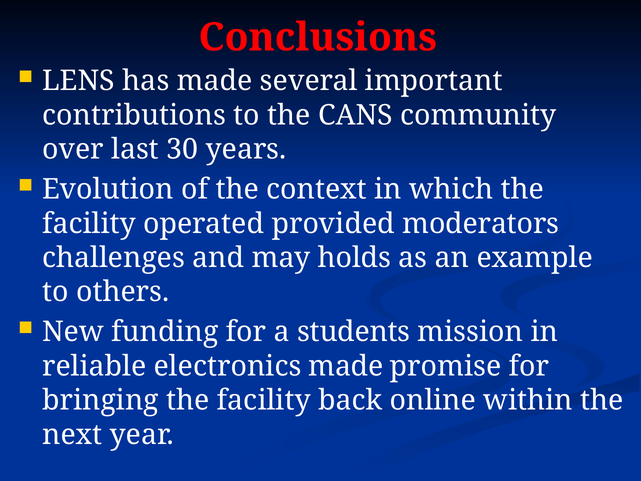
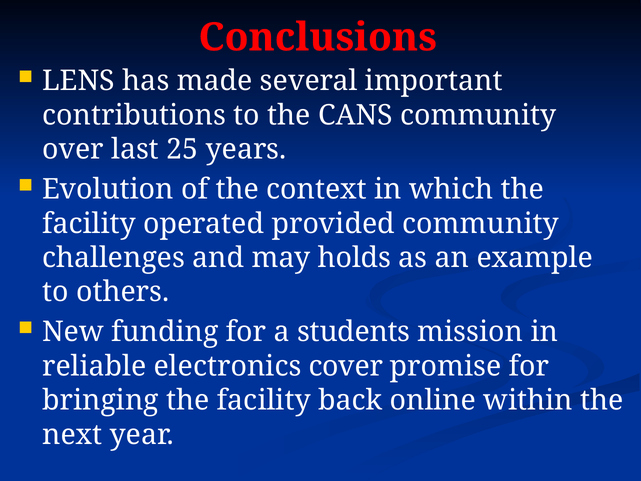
30: 30 -> 25 (182, 149)
provided moderators: moderators -> community (481, 224)
electronics made: made -> cover (346, 366)
